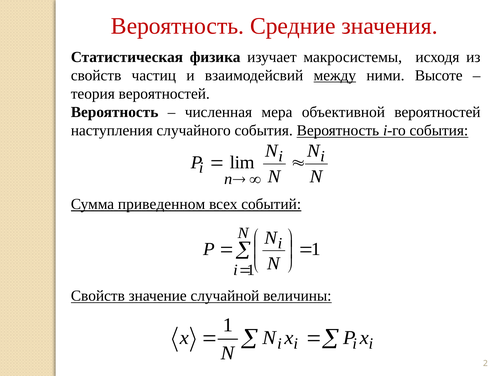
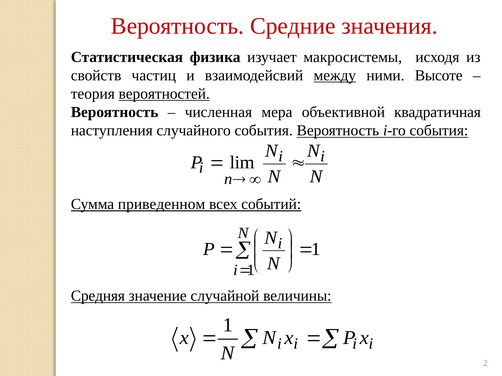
вероятностей underline: none -> present (164, 94)
объективной вероятностей: вероятностей -> квадратичная (437, 112)
Свойств: Свойств -> Средняя (98, 296)
